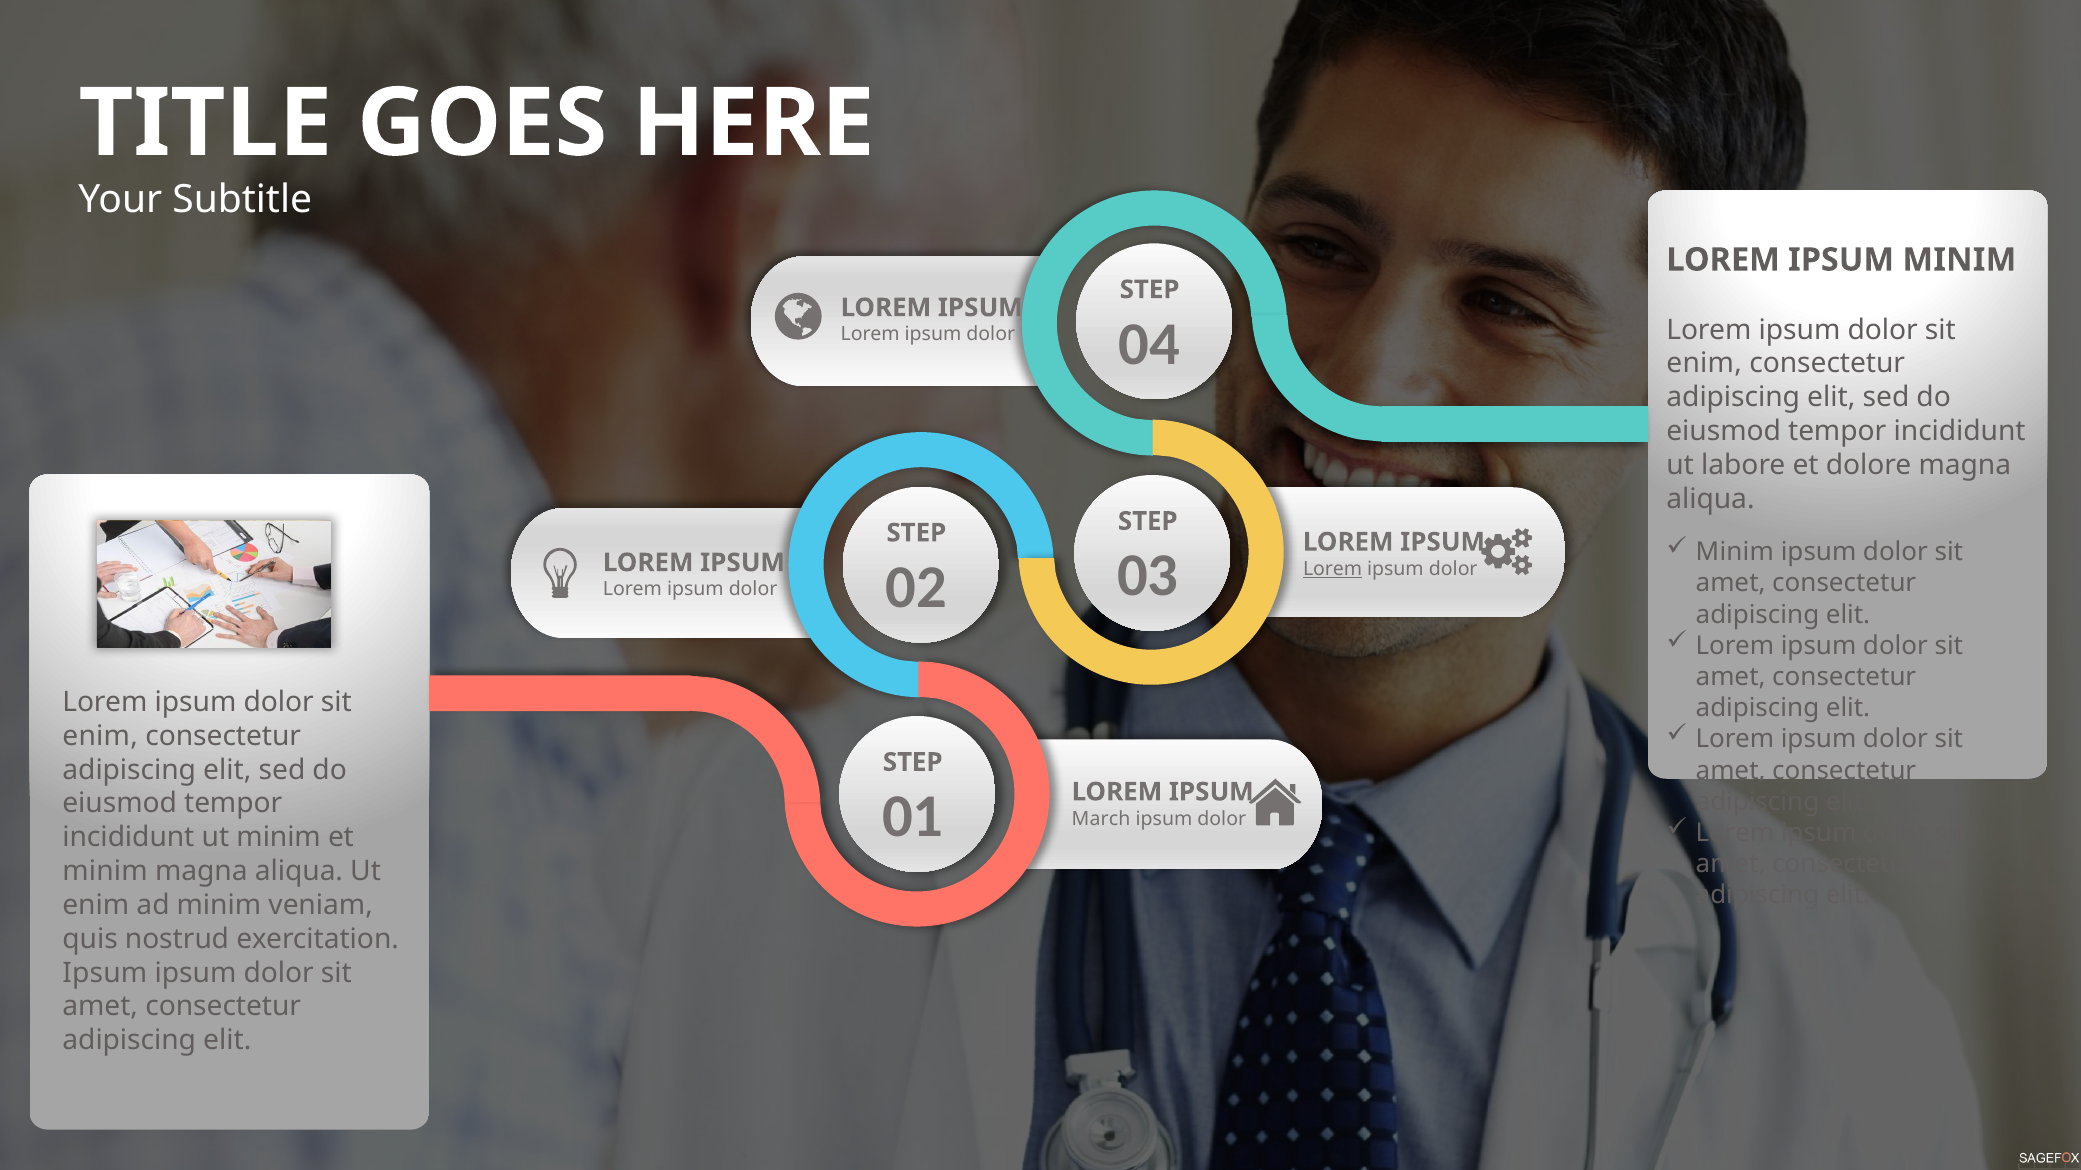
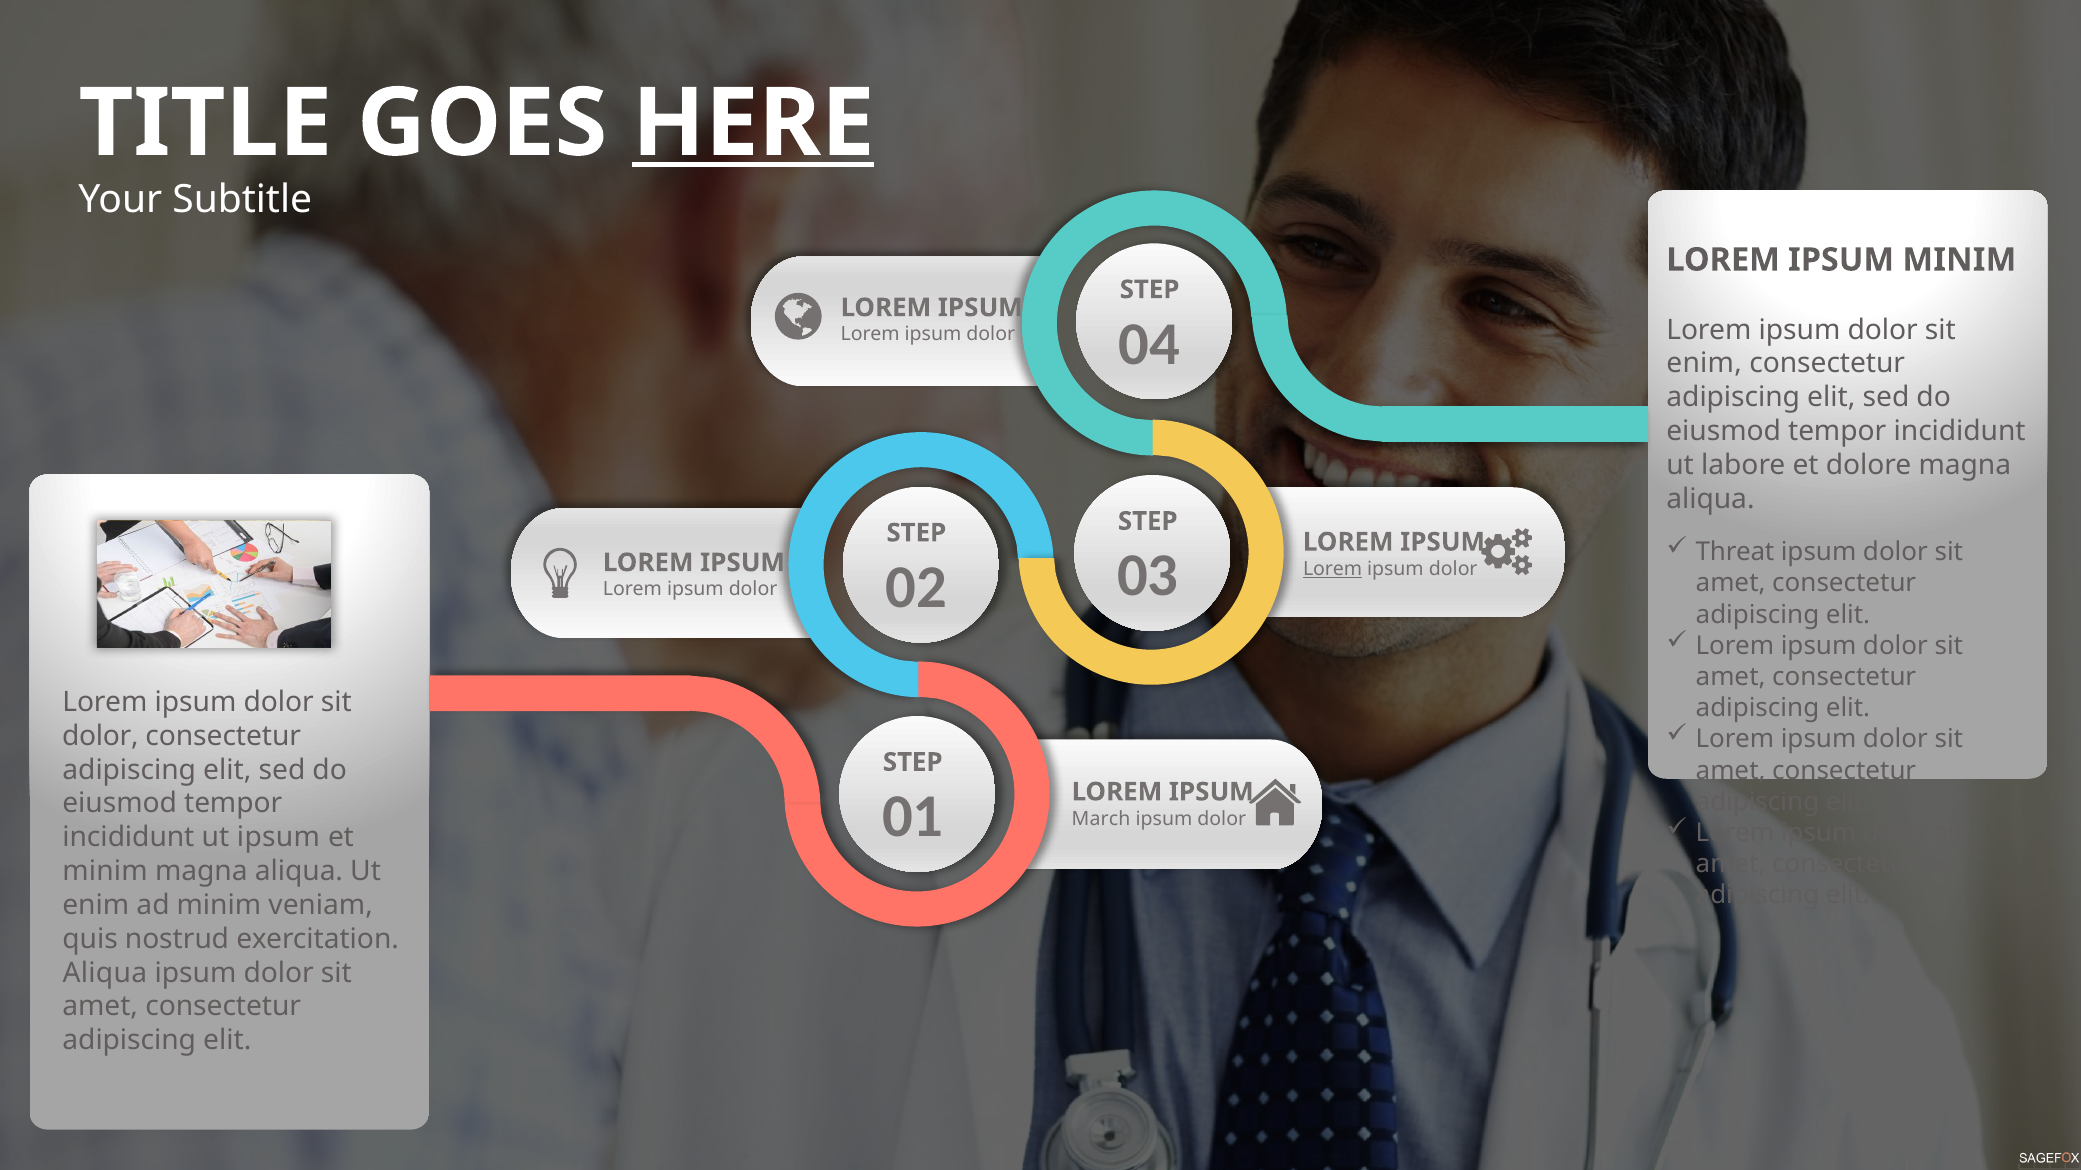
HERE underline: none -> present (753, 123)
Minim: Minim -> Threat (1735, 552)
enim: enim -> dolor (100, 736)
ut minim: minim -> ipsum (278, 838)
Ipsum: Ipsum -> Aliqua (105, 973)
